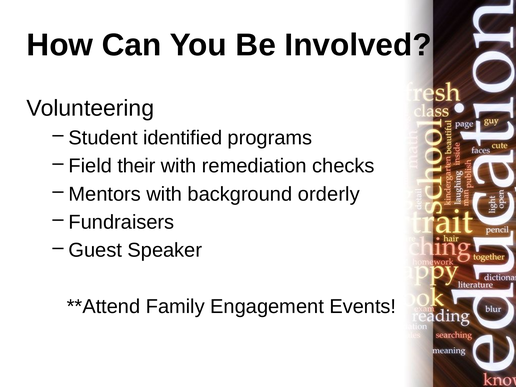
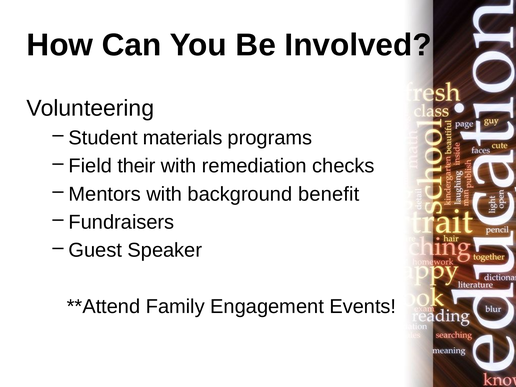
identified: identified -> materials (183, 138)
orderly: orderly -> benefit (329, 194)
